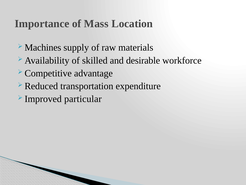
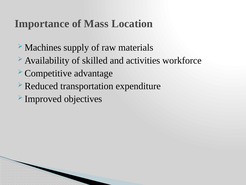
desirable: desirable -> activities (143, 60)
particular: particular -> objectives (83, 99)
